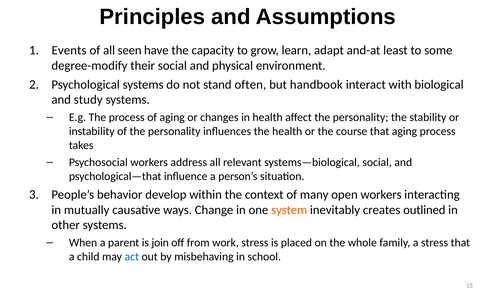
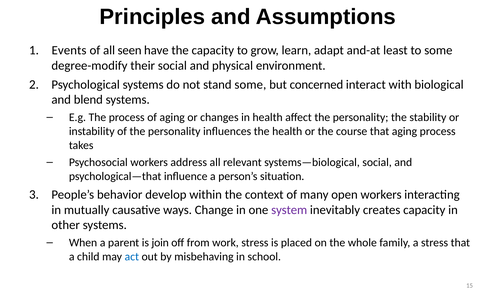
stand often: often -> some (250, 84)
handbook: handbook -> concerned (316, 84)
study: study -> blend (88, 100)
system colour: orange -> purple (289, 210)
creates outlined: outlined -> capacity (424, 210)
